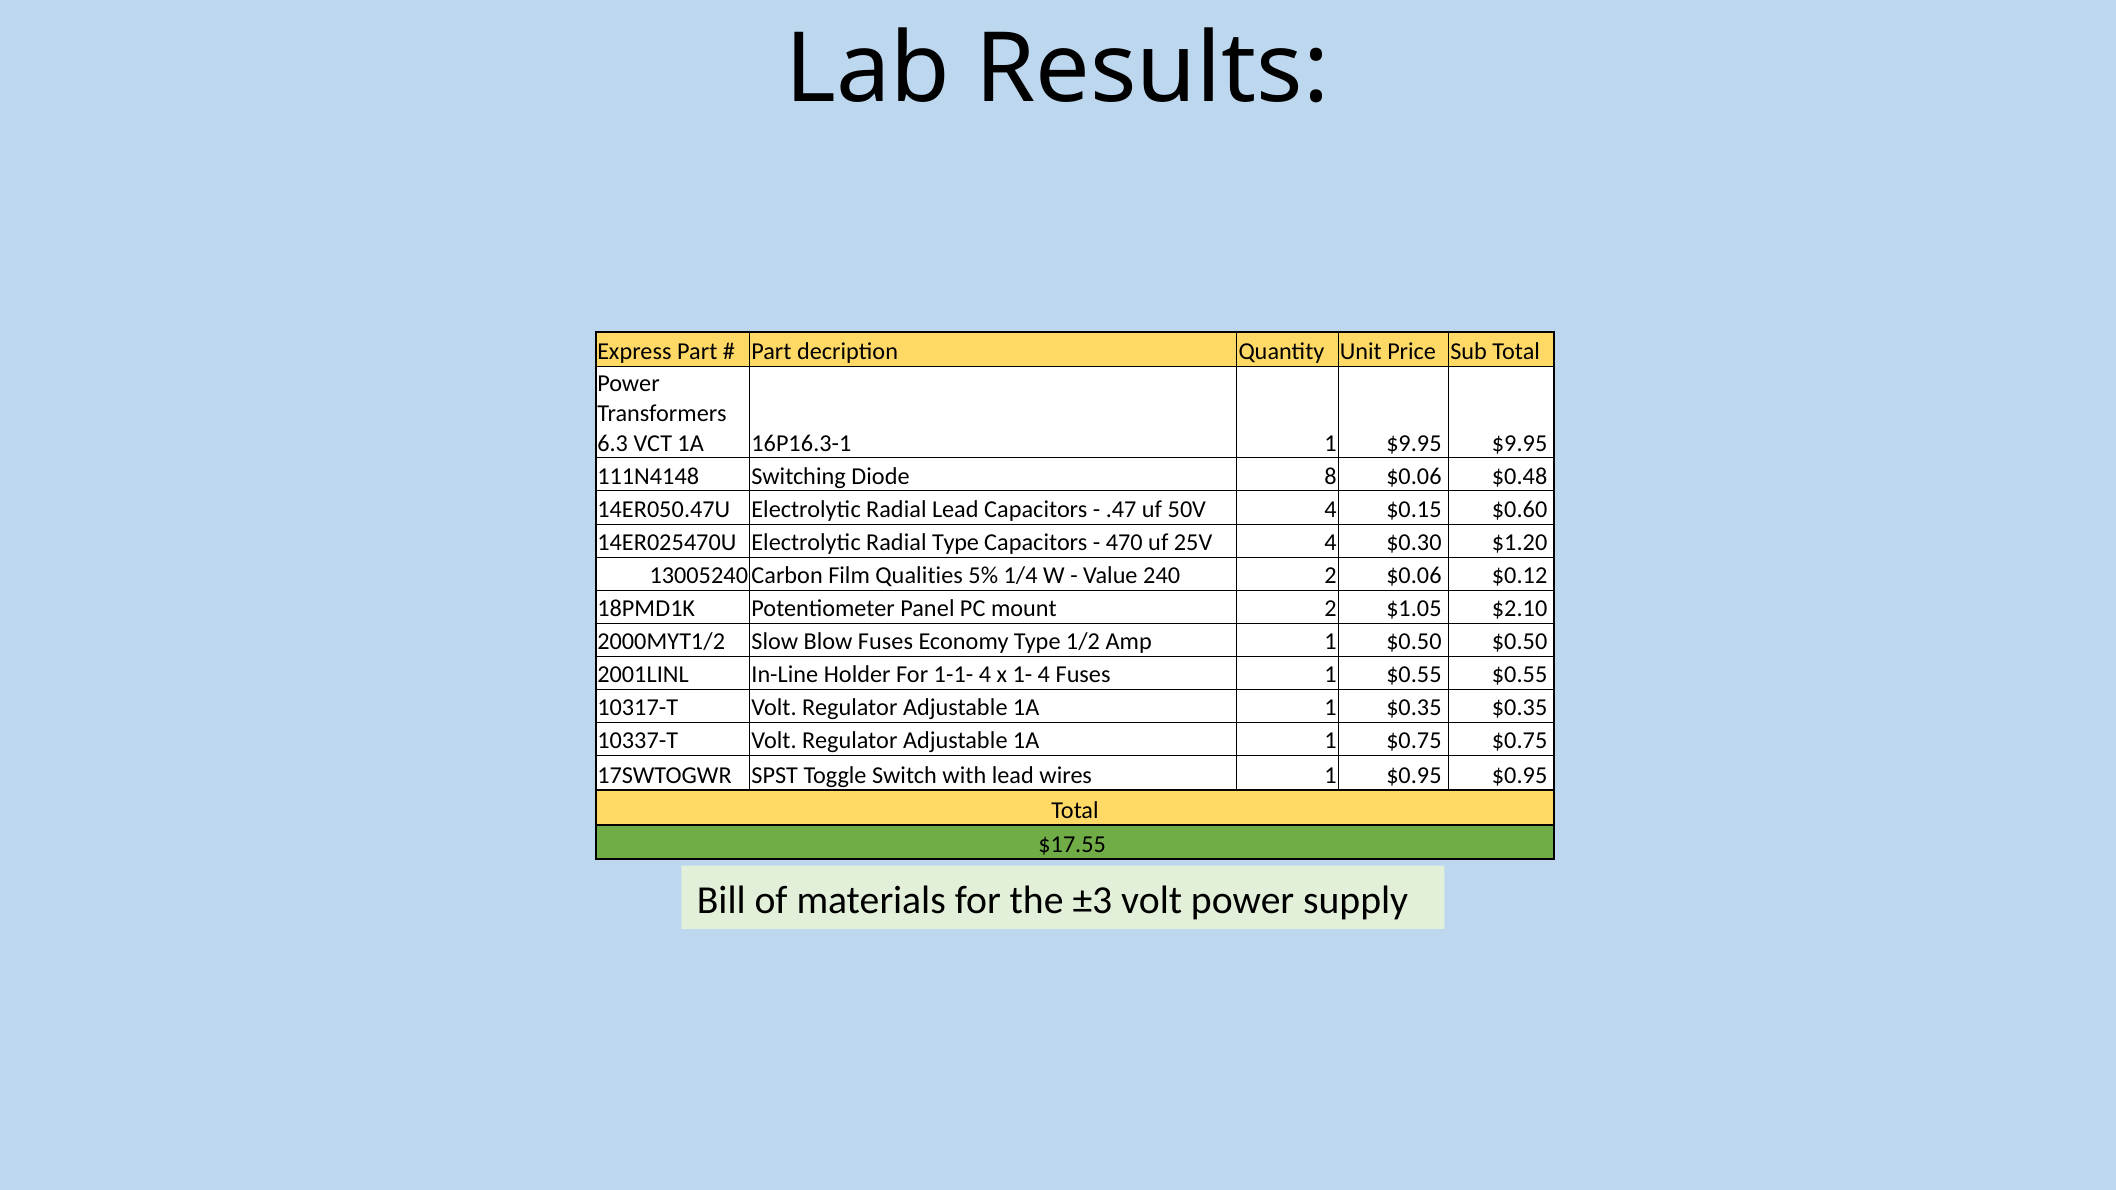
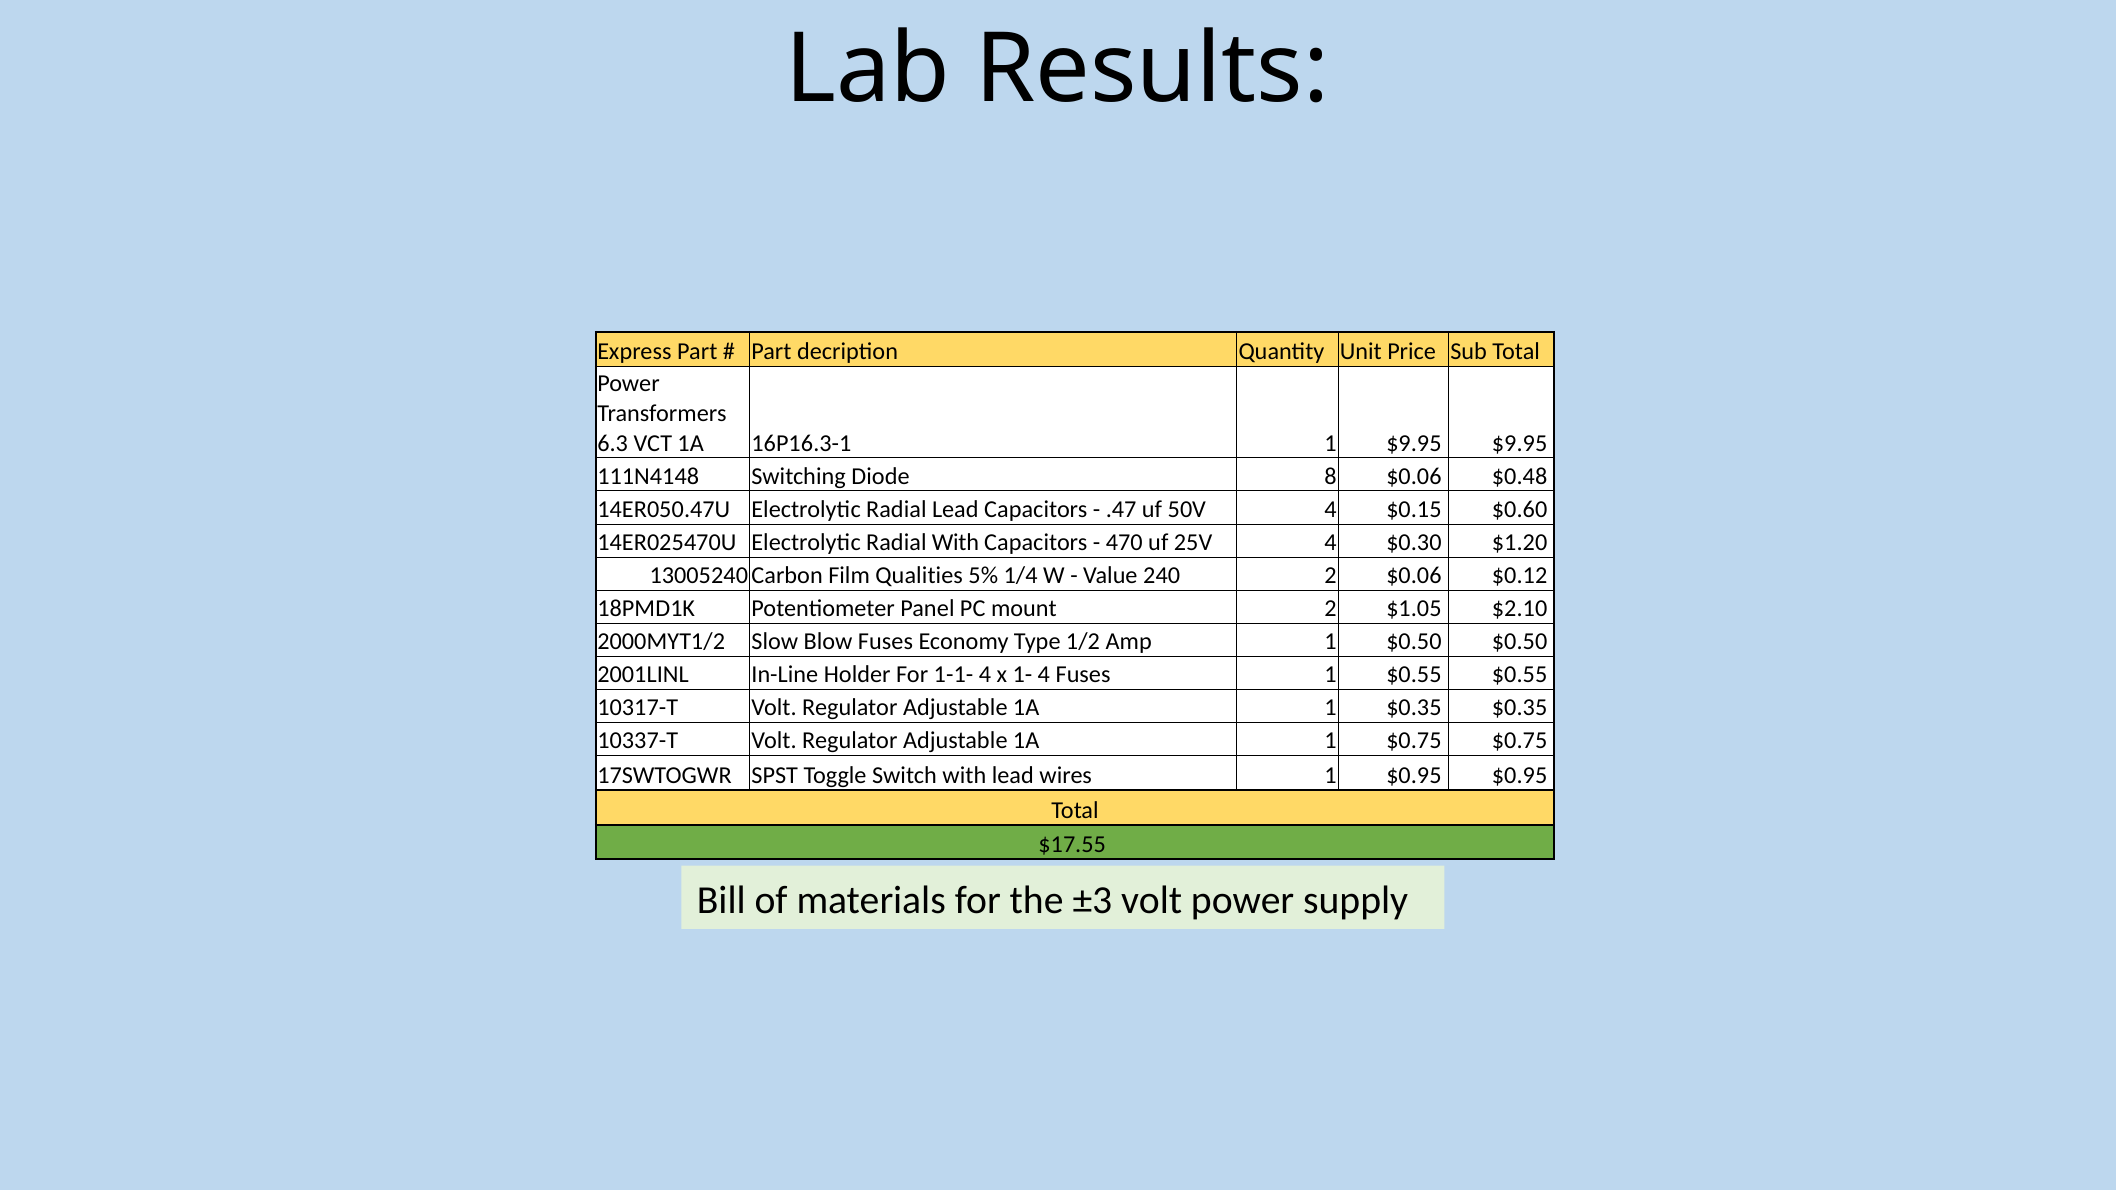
Radial Type: Type -> With (955, 543)
